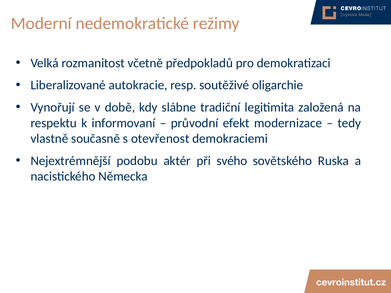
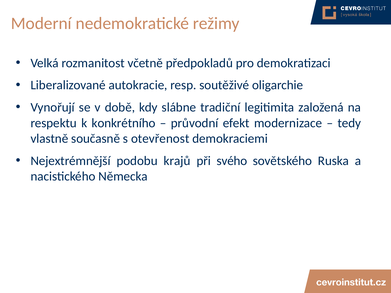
informovaní: informovaní -> konkrétního (124, 123)
aktér: aktér -> krajů (177, 161)
